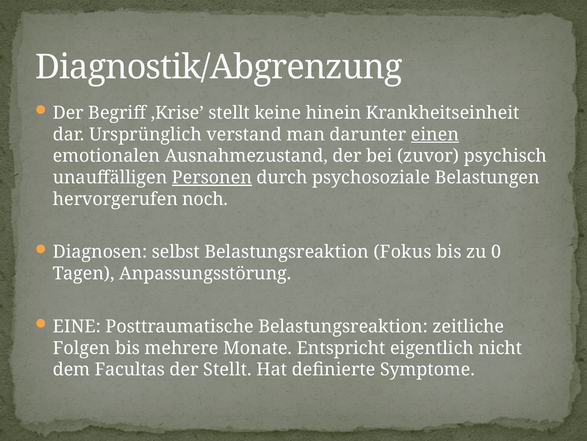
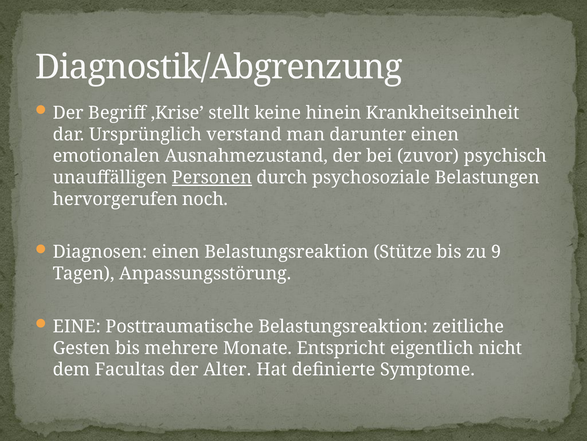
einen underline: present -> none (435, 134)
Diagnosen selbst: selbst -> einen (176, 252)
Fokus: Fokus -> Stütze (403, 252)
0: 0 -> 9 (496, 252)
Folgen: Folgen -> Gesten (82, 347)
der Stellt: Stellt -> Alter (227, 369)
